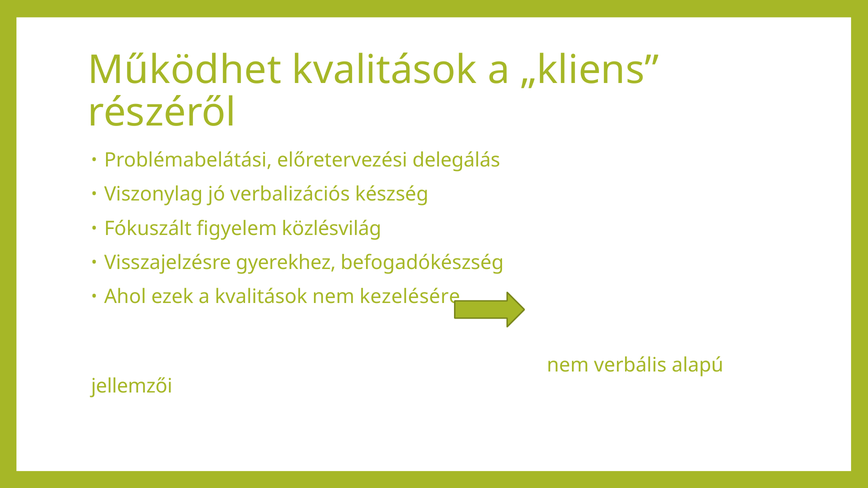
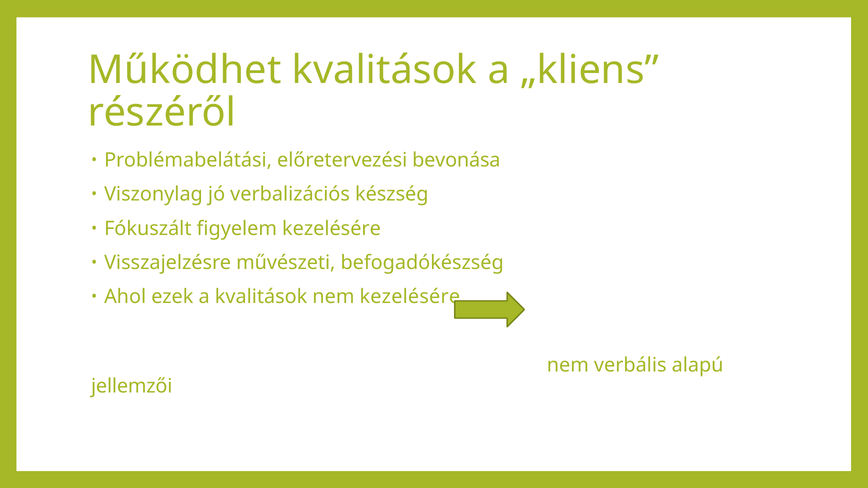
delegálás: delegálás -> bevonása (456, 160)
figyelem közlésvilág: közlésvilág -> kezelésére (331, 229)
gyerekhez: gyerekhez -> művészeti (286, 263)
